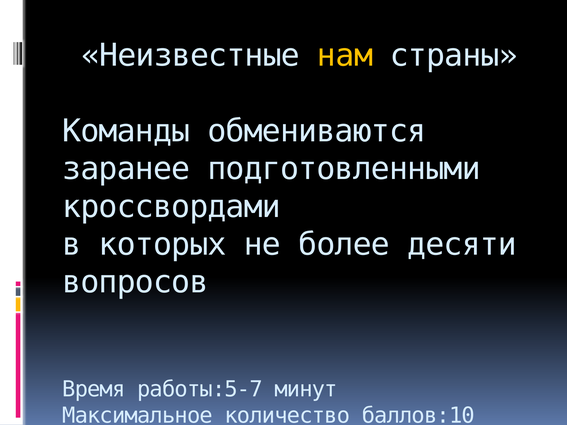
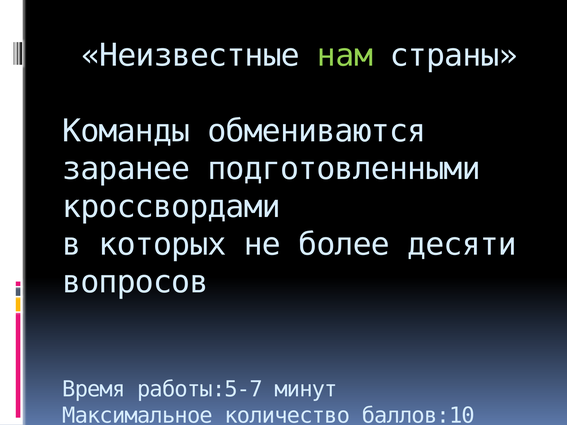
нам colour: yellow -> light green (345, 56)
